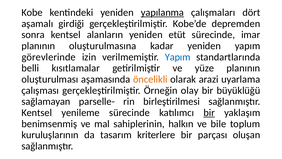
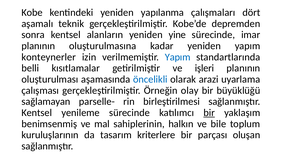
yapılanma underline: present -> none (162, 12)
girdiği: girdiği -> teknik (71, 24)
etüt: etüt -> yine (177, 35)
görevlerinde: görevlerinde -> konteynerler (49, 57)
yüze: yüze -> işleri (205, 68)
öncelikli colour: orange -> blue (150, 79)
